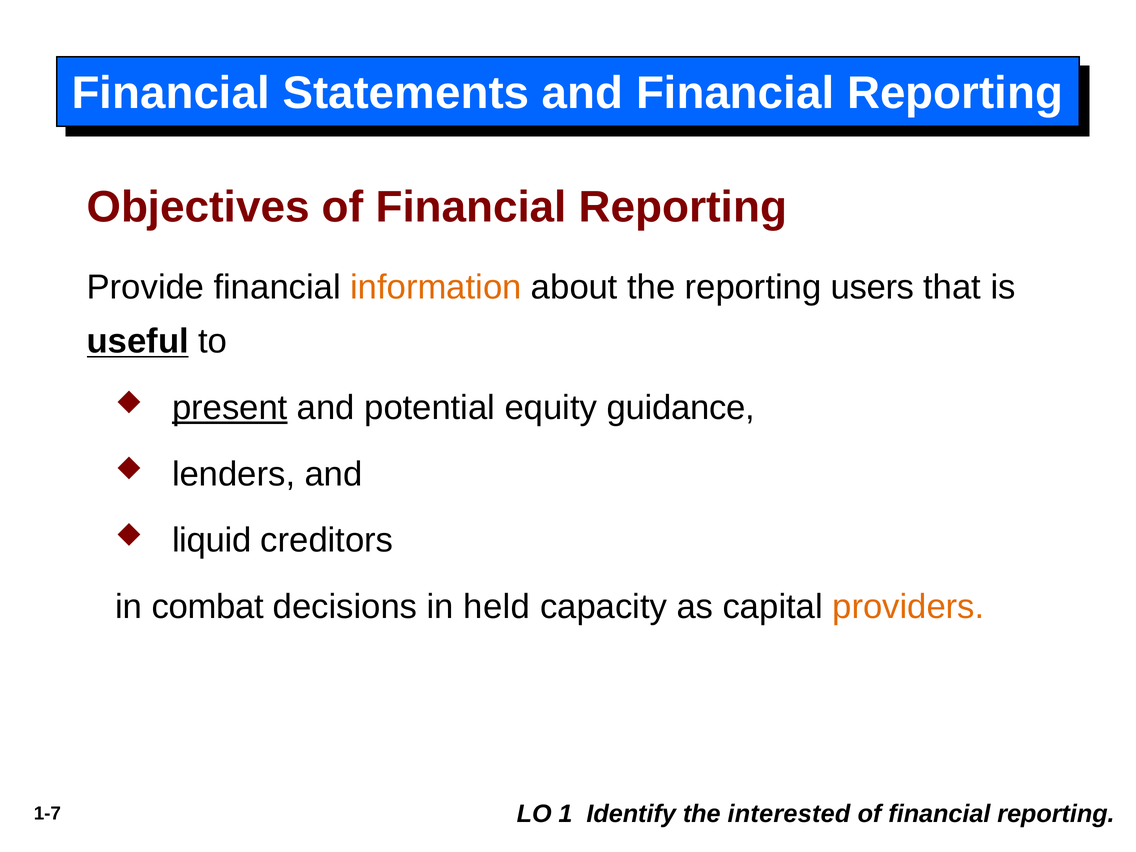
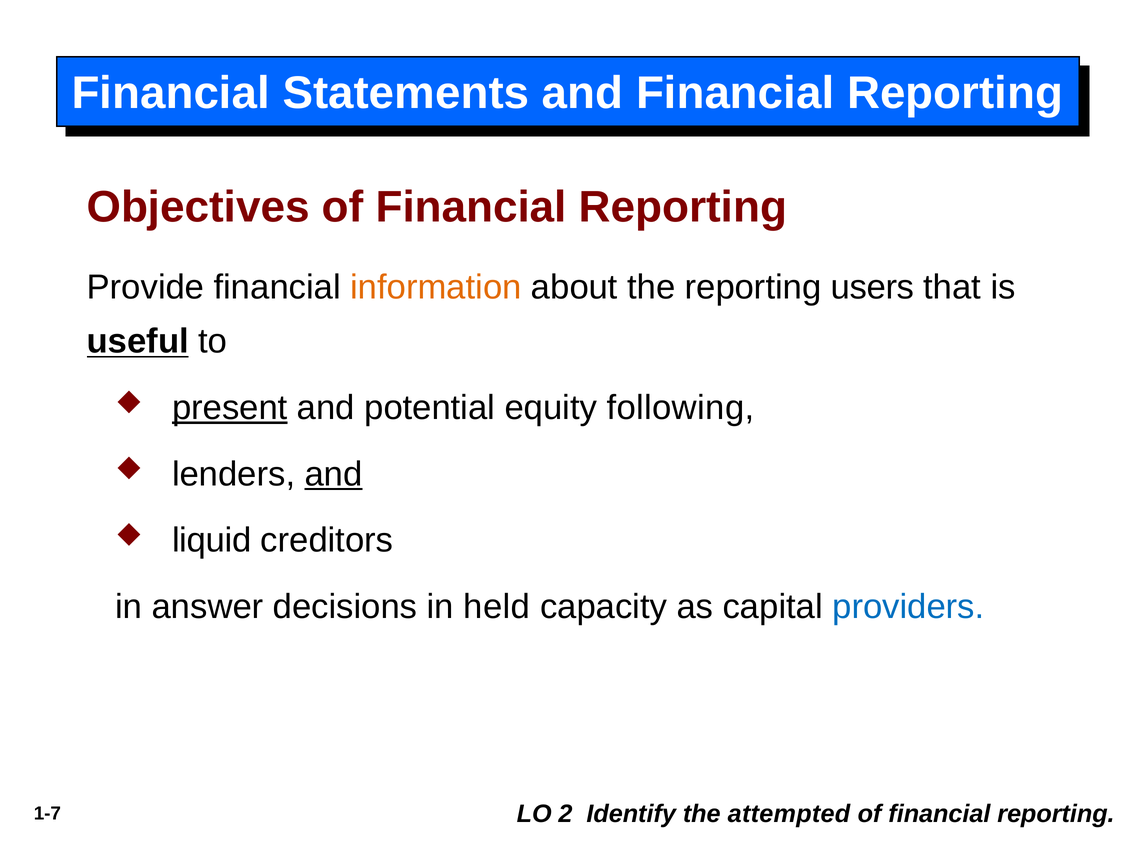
guidance: guidance -> following (680, 408)
and underline: none -> present (334, 474)
combat: combat -> answer (208, 607)
providers colour: orange -> blue (908, 607)
1: 1 -> 2 (566, 814)
interested: interested -> attempted (789, 814)
